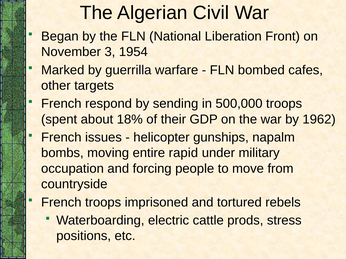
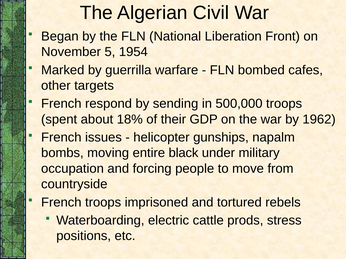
3: 3 -> 5 (110, 52)
rapid: rapid -> black (184, 153)
